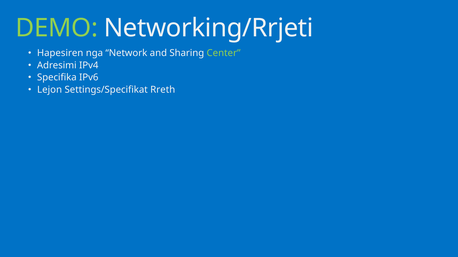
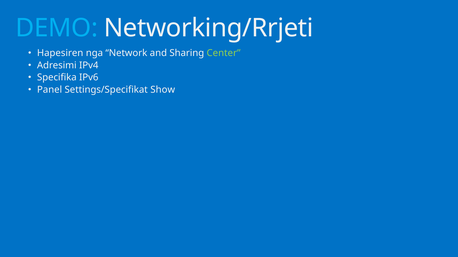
DEMO colour: light green -> light blue (57, 28)
Lejon: Lejon -> Panel (50, 90)
Rreth: Rreth -> Show (163, 90)
